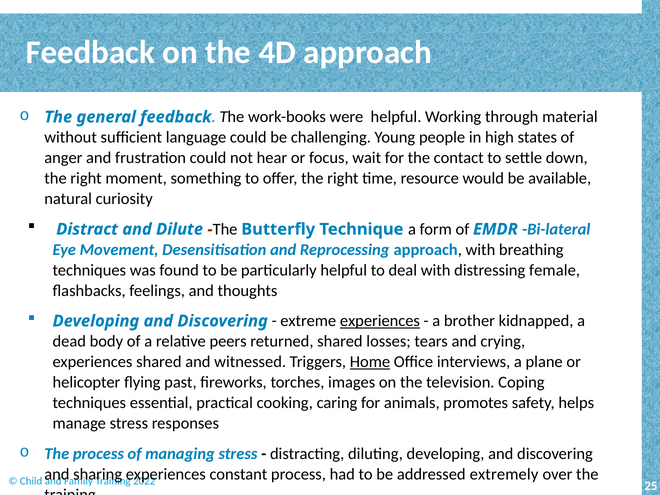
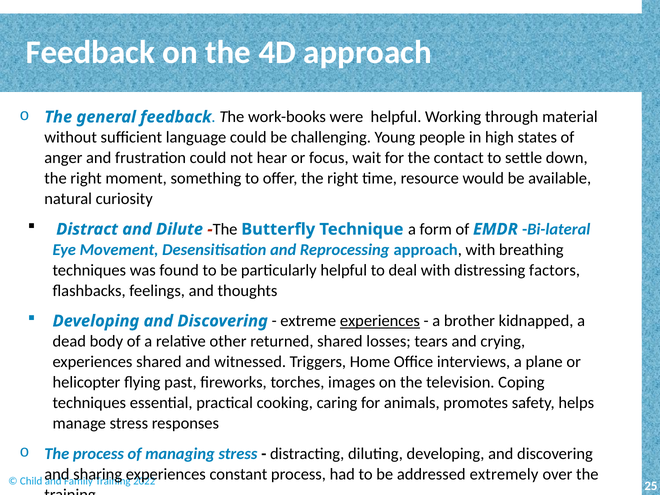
female: female -> factors (555, 270)
peers: peers -> other (228, 341)
Home underline: present -> none (370, 362)
